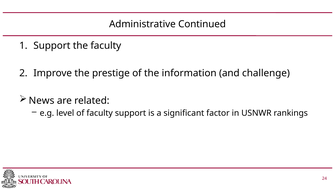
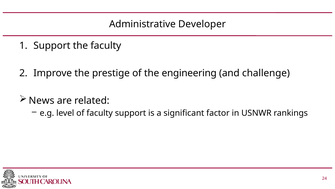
Continued: Continued -> Developer (202, 24)
information: information -> engineering (189, 73)
